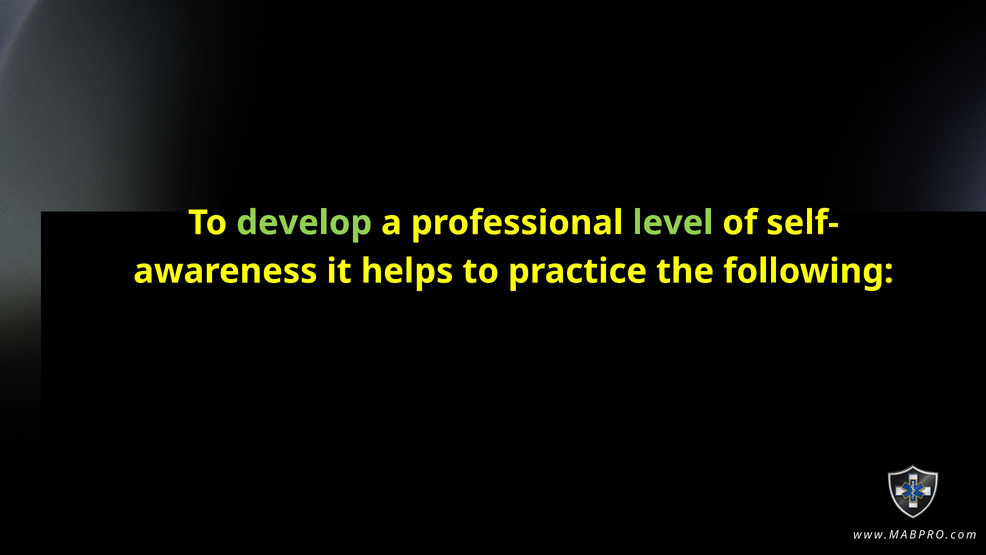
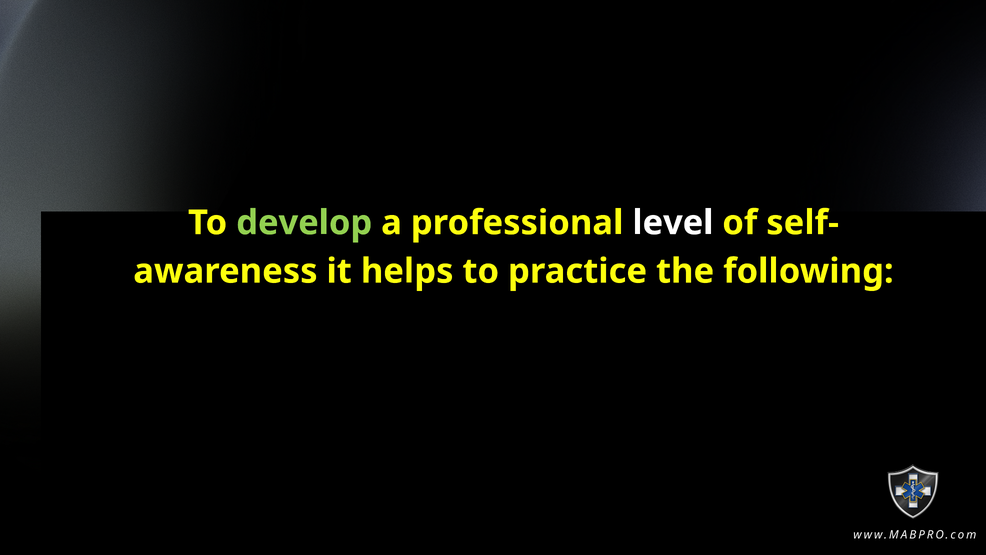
level colour: light green -> white (673, 223)
